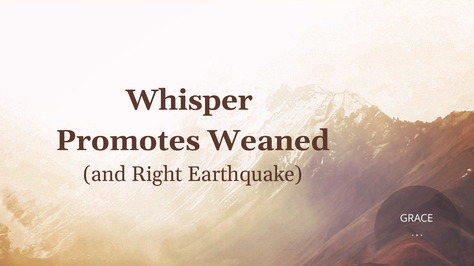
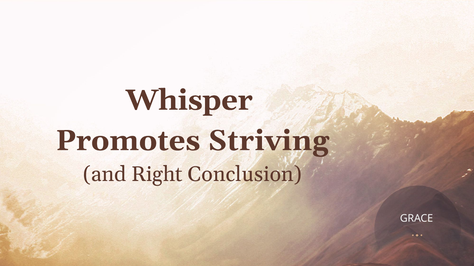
Weaned: Weaned -> Striving (269, 141)
Earthquake: Earthquake -> Conclusion (245, 175)
